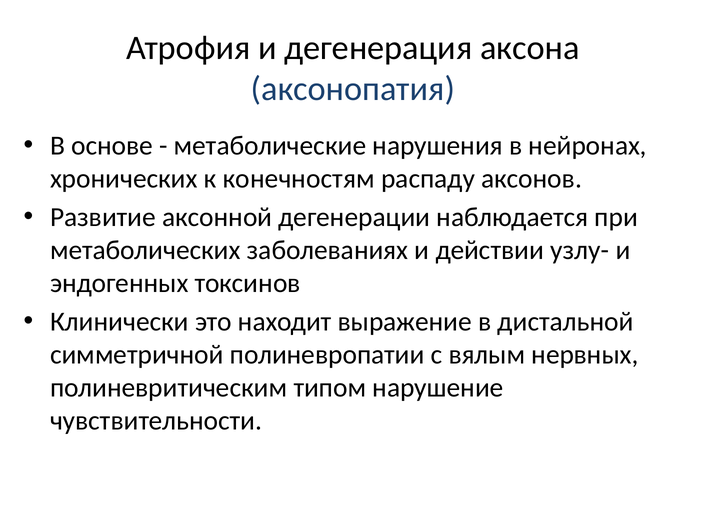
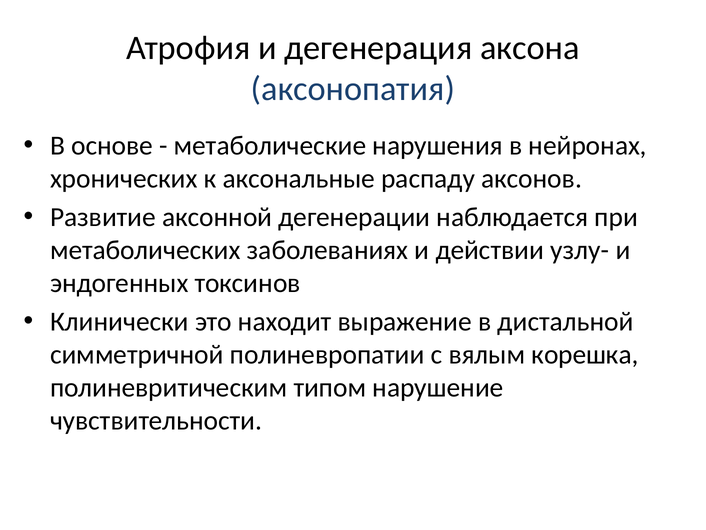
конечностям: конечностям -> аксональные (299, 178)
нервных: нервных -> корешка (585, 354)
